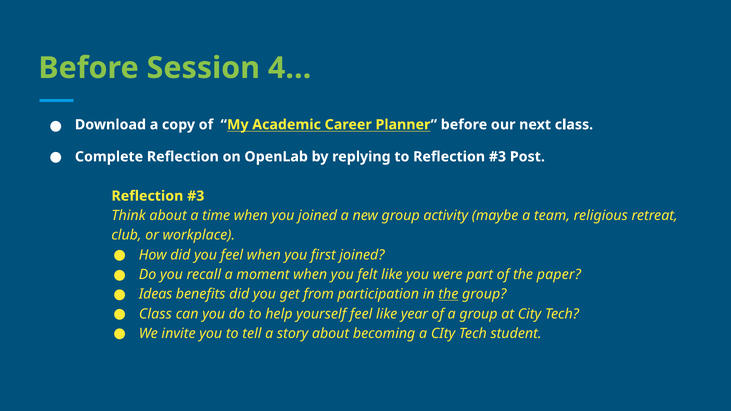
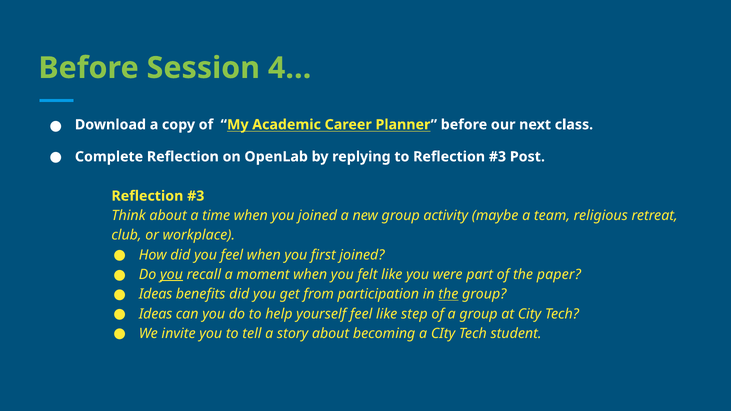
you underline: none -> present (171, 275)
Class: Class -> Ideas (156, 314)
year: year -> step (414, 314)
